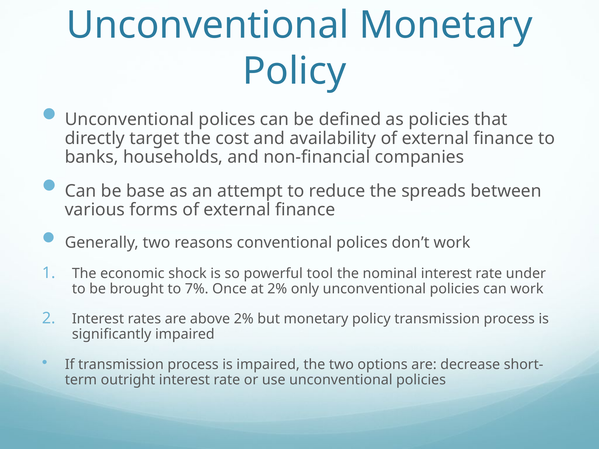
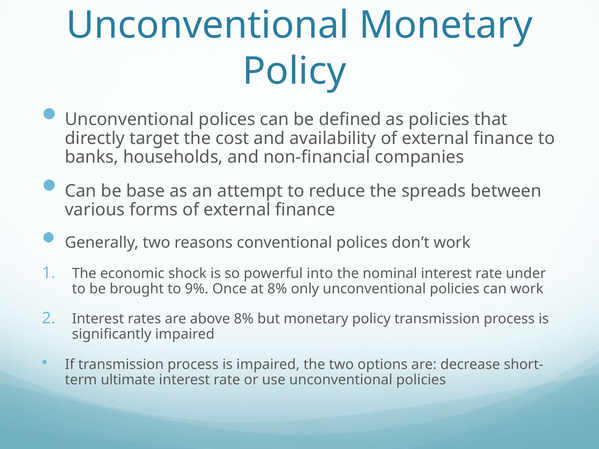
tool: tool -> into (320, 274)
7%: 7% -> 9% (197, 289)
at 2%: 2% -> 8% (277, 289)
above 2%: 2% -> 8% (244, 319)
outright: outright -> ultimate (128, 380)
